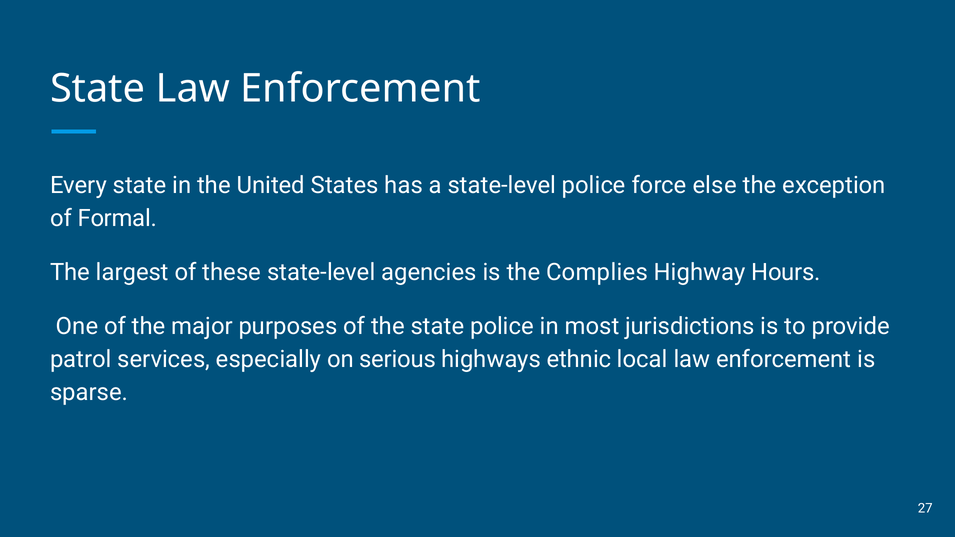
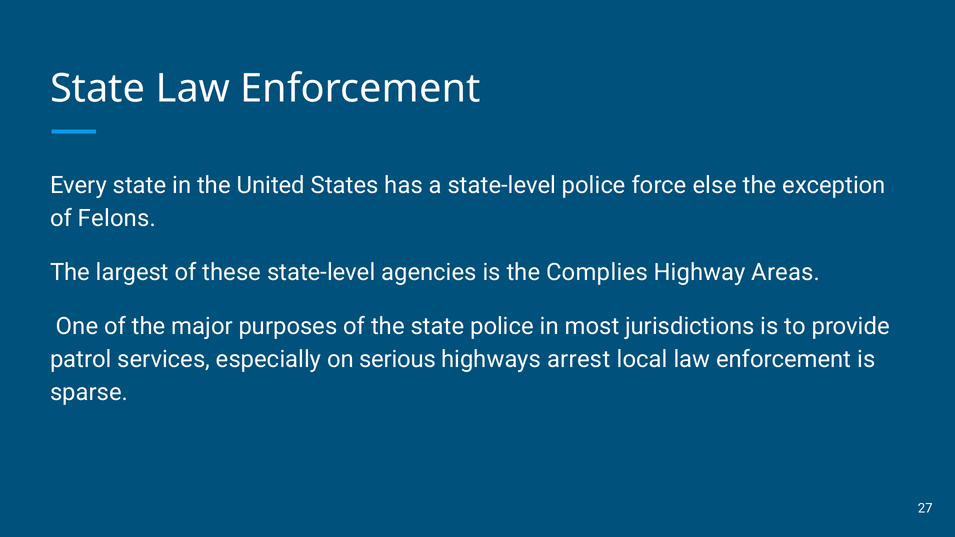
Formal: Formal -> Felons (117, 218)
Hours: Hours -> Areas (786, 272)
ethnic: ethnic -> arrest (579, 360)
